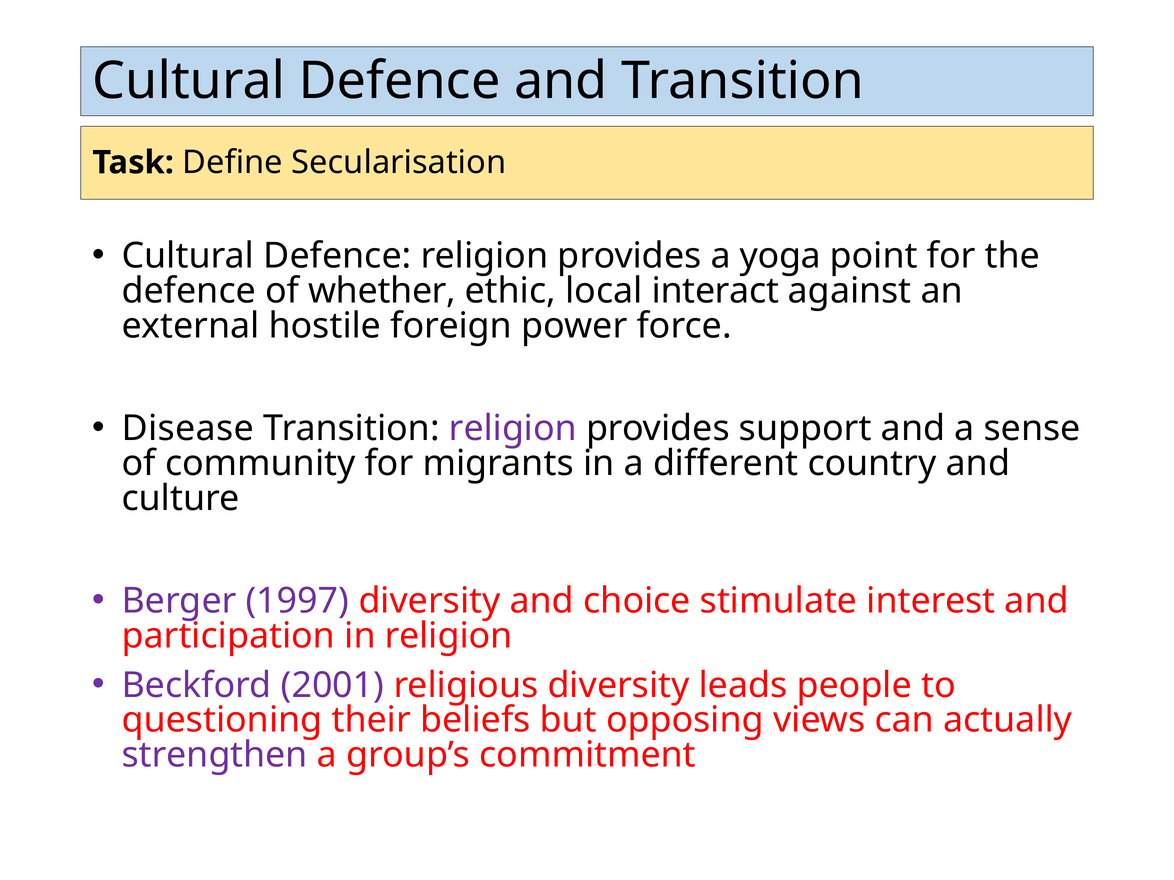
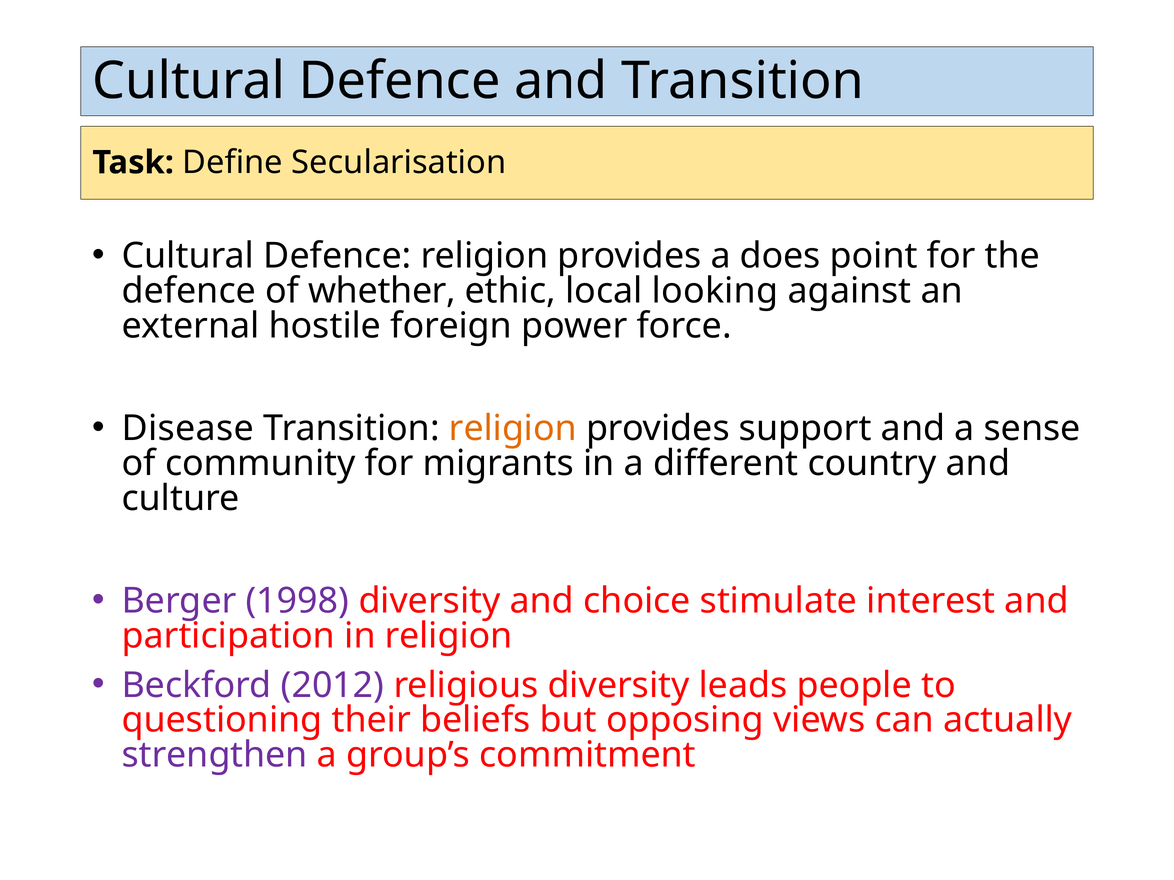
yoga: yoga -> does (780, 256)
interact: interact -> looking (715, 291)
religion colour: purple -> orange (513, 429)
1997: 1997 -> 1998 (297, 601)
2001: 2001 -> 2012 (333, 686)
